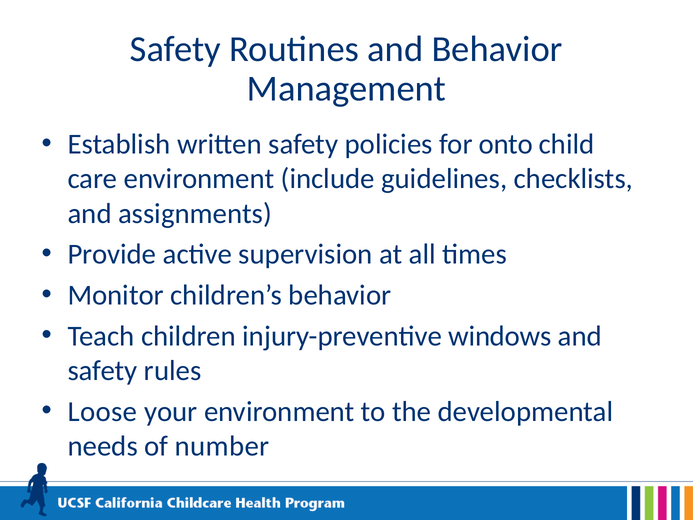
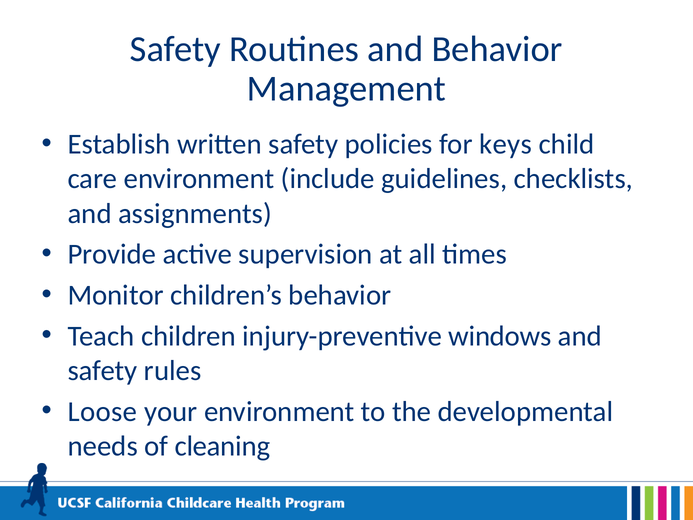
onto: onto -> keys (506, 144)
number: number -> cleaning (222, 446)
